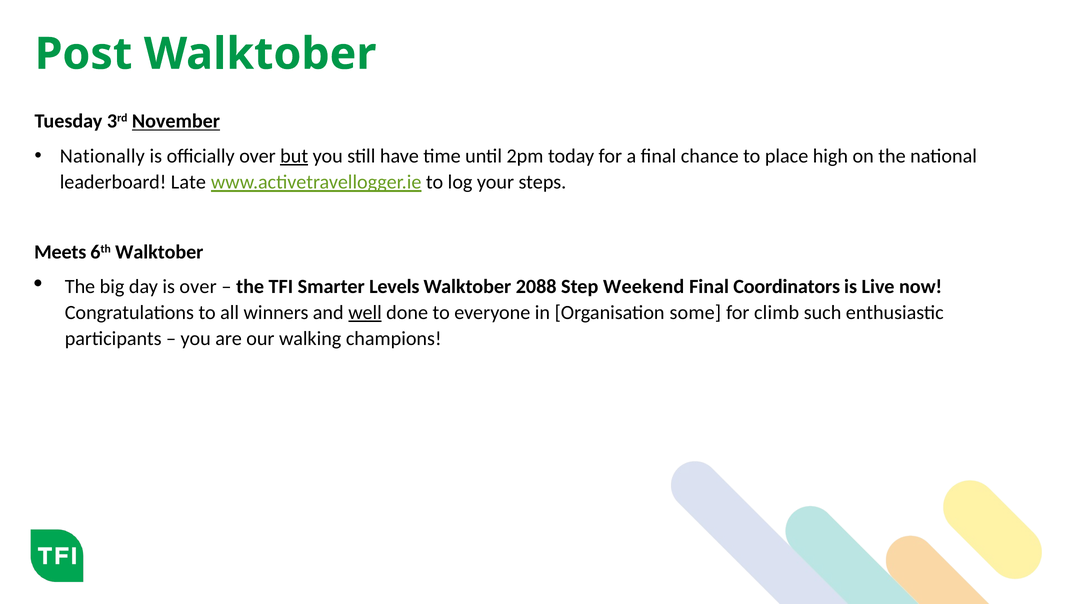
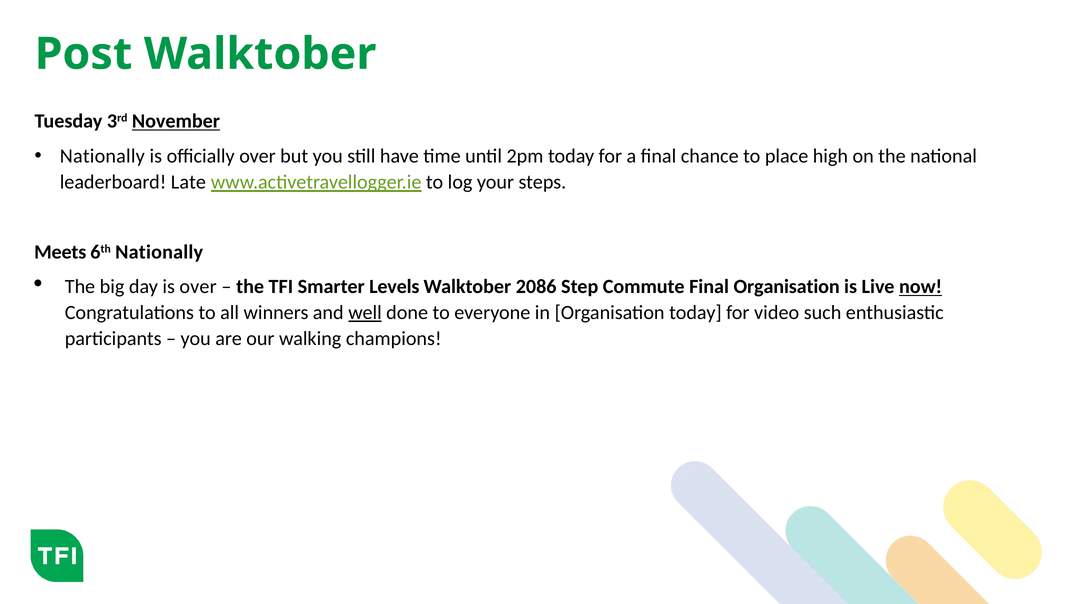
but underline: present -> none (294, 156)
6th Walktober: Walktober -> Nationally (159, 252)
2088: 2088 -> 2086 (536, 287)
Weekend: Weekend -> Commute (644, 287)
Final Coordinators: Coordinators -> Organisation (787, 287)
now underline: none -> present (921, 287)
Organisation some: some -> today (695, 313)
climb: climb -> video (777, 313)
